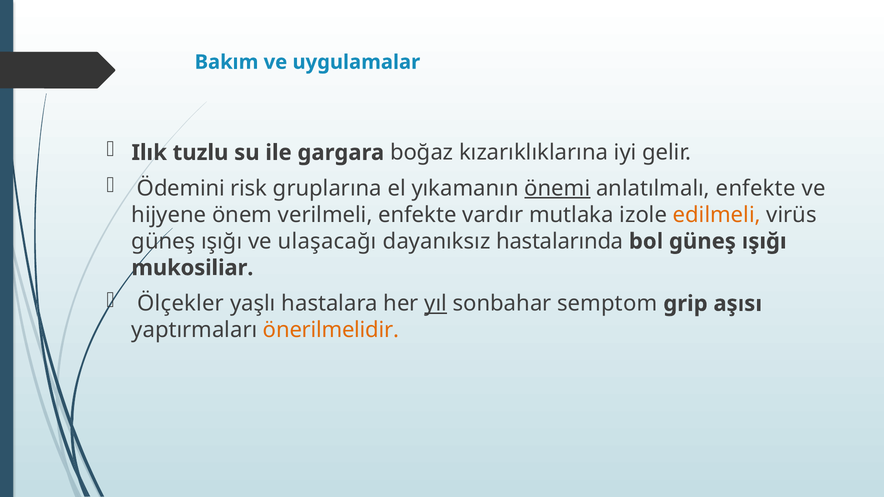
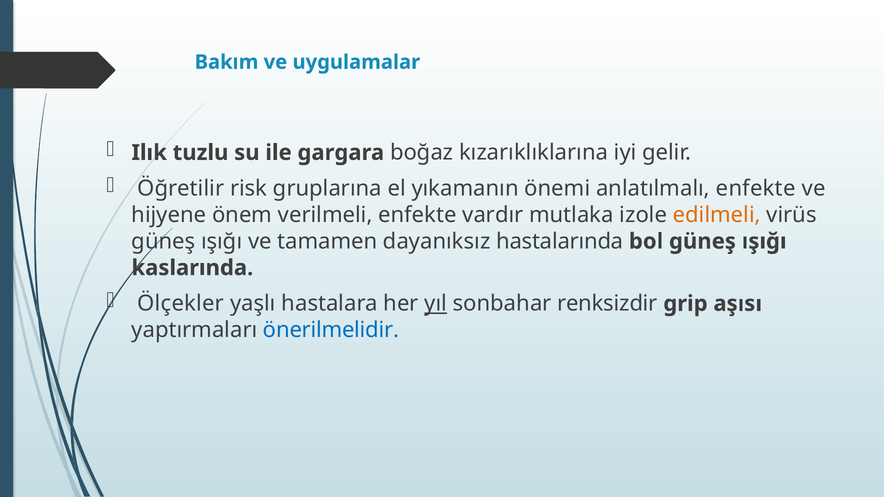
Ödemini: Ödemini -> Öğretilir (181, 188)
önemi underline: present -> none (557, 188)
ulaşacağı: ulaşacağı -> tamamen (327, 241)
mukosiliar: mukosiliar -> kaslarında (192, 268)
semptom: semptom -> renksizdir (607, 304)
önerilmelidir colour: orange -> blue (331, 330)
